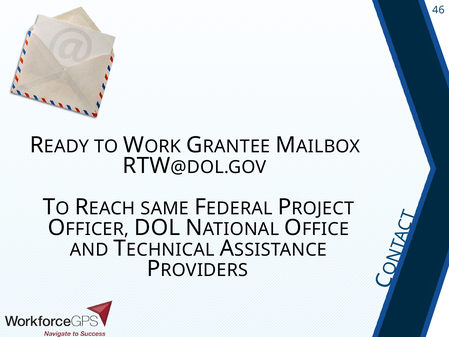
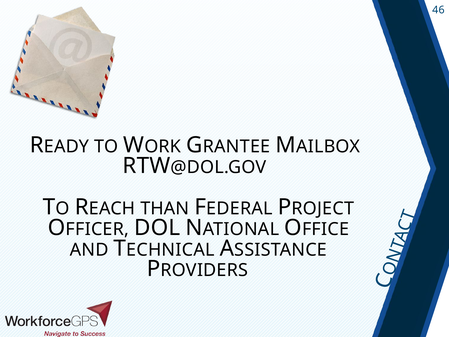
SAME: SAME -> THAN (165, 208)
